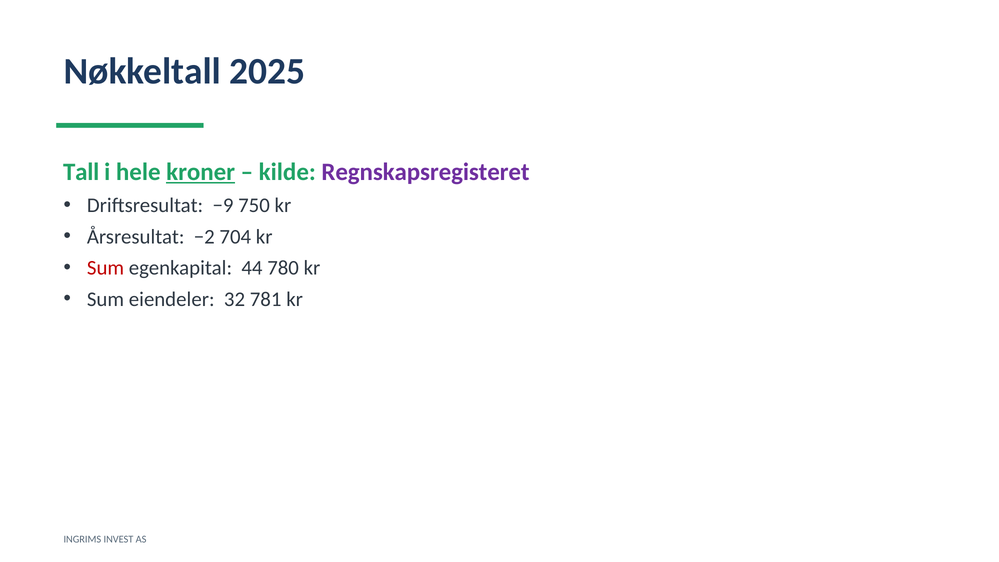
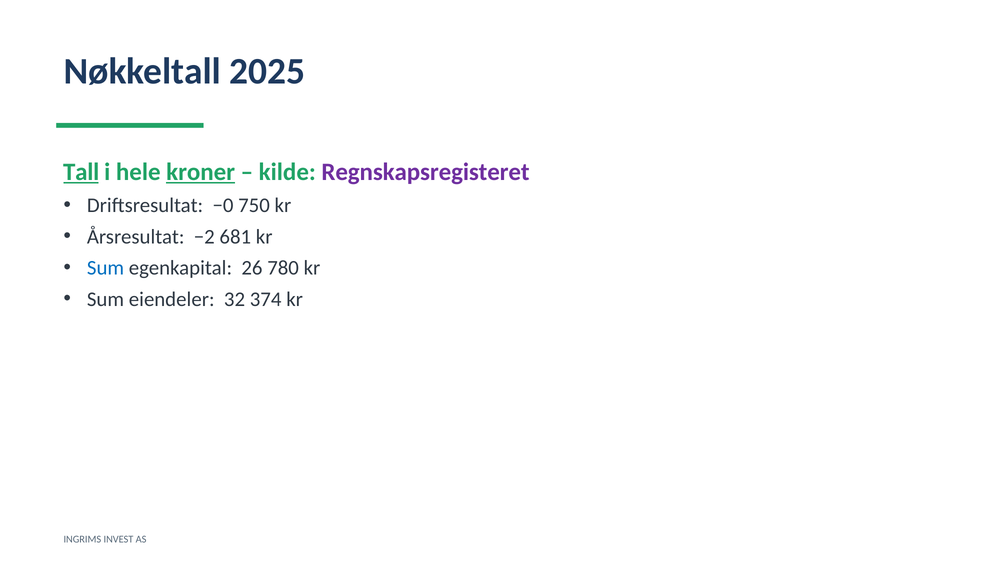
Tall underline: none -> present (81, 172)
−9: −9 -> −0 (223, 205)
704: 704 -> 681 (235, 237)
Sum colour: red -> blue (106, 268)
44: 44 -> 26 (252, 268)
781: 781 -> 374 (266, 299)
